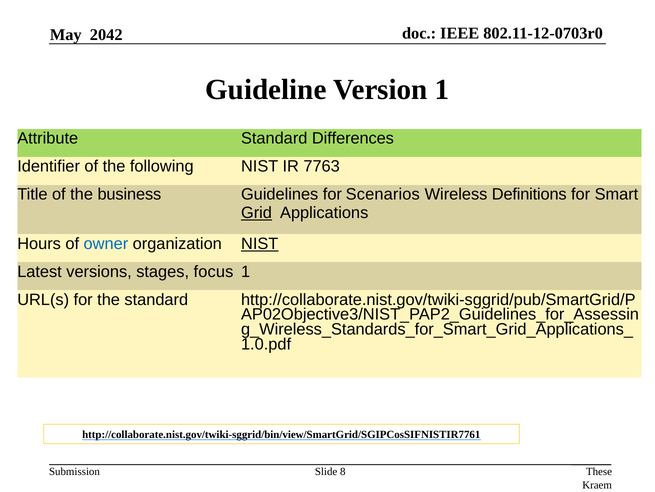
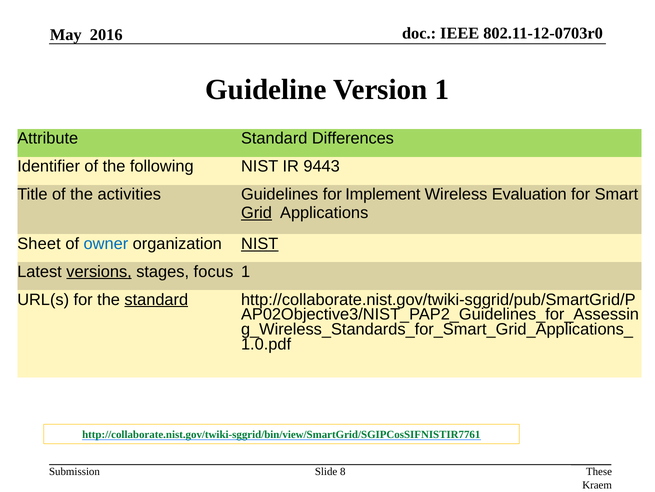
2042: 2042 -> 2016 (106, 35)
7763: 7763 -> 9443 (322, 166)
business: business -> activities (129, 194)
Scenarios: Scenarios -> Implement (383, 194)
Definitions: Definitions -> Evaluation (529, 194)
Hours: Hours -> Sheet (39, 243)
versions underline: none -> present (99, 271)
standard underline: none -> present (156, 299)
http://collaborate.nist.gov/twiki-sggrid/bin/view/SmartGrid/SGIPCosSIFNISTIR7761 colour: black -> green (281, 434)
